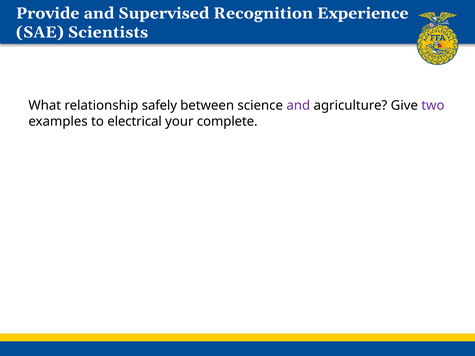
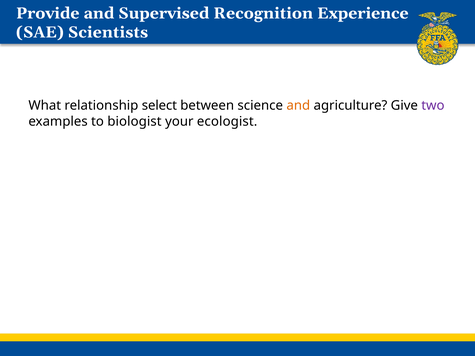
safely: safely -> select (159, 106)
and colour: purple -> orange (298, 106)
electrical: electrical -> biologist (134, 121)
complete: complete -> ecologist (227, 121)
